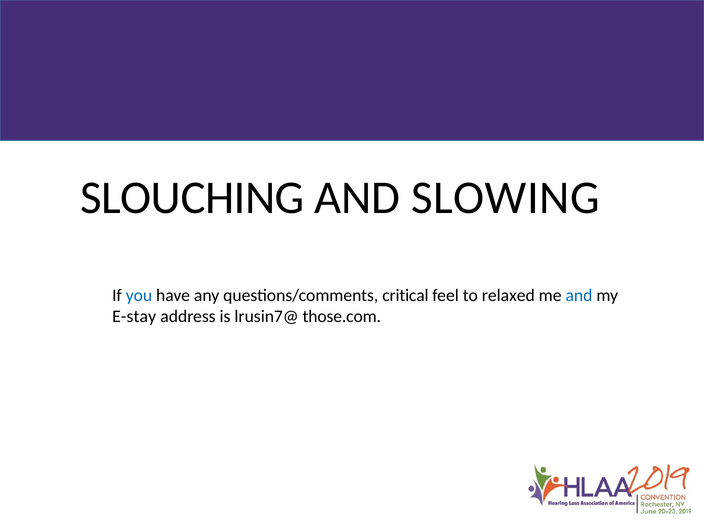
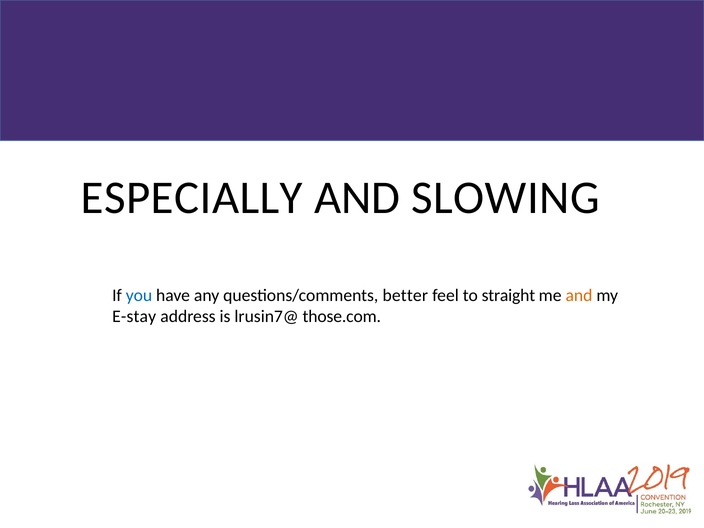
SLOUCHING: SLOUCHING -> ESPECIALLY (192, 198)
critical: critical -> better (405, 295)
relaxed: relaxed -> straight (508, 295)
and colour: blue -> orange (579, 295)
